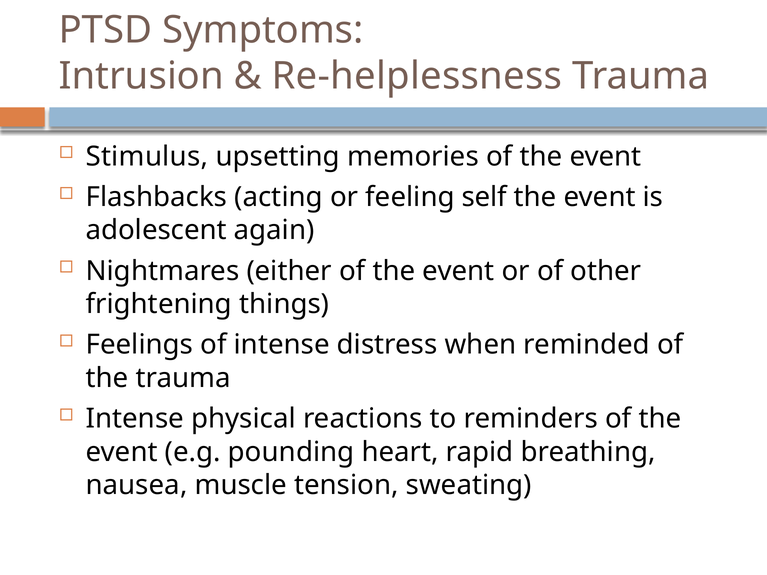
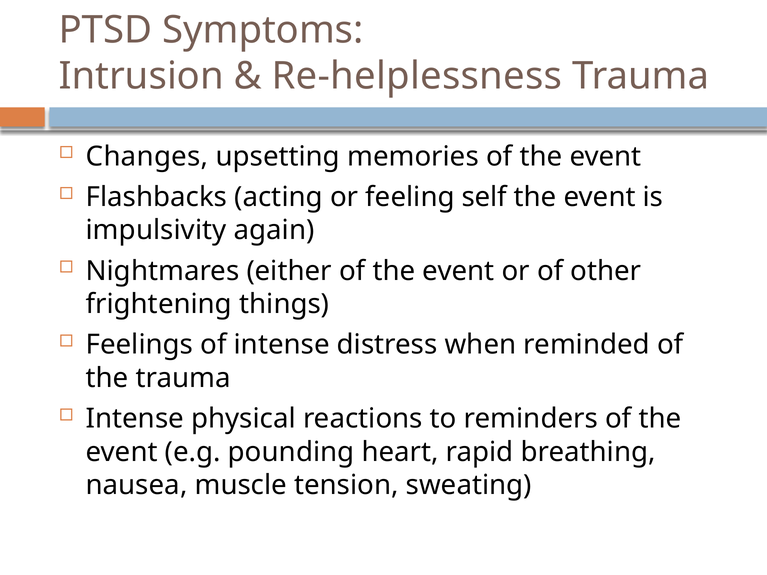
Stimulus: Stimulus -> Changes (147, 157)
adolescent: adolescent -> impulsivity (156, 230)
